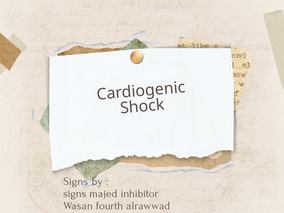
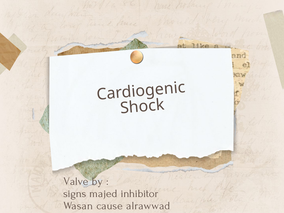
Signs: Signs -> Valve (76, 181)
fourth: fourth -> cause (110, 206)
